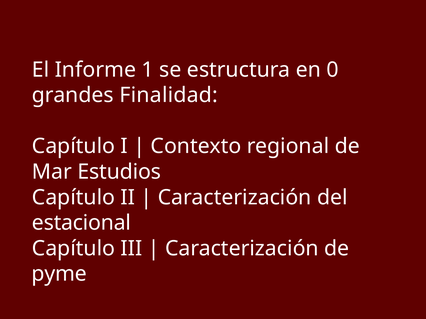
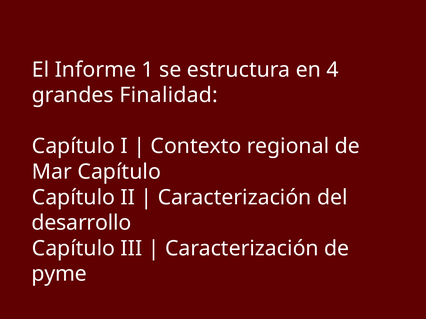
0: 0 -> 4 (333, 70)
Mar Estudios: Estudios -> Capítulo (119, 172)
estacional: estacional -> desarrollo (81, 223)
